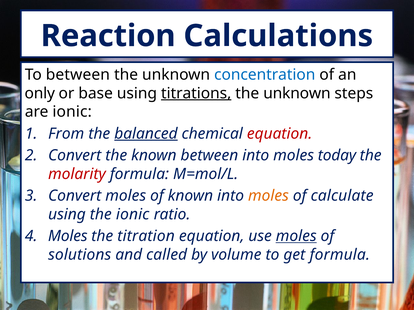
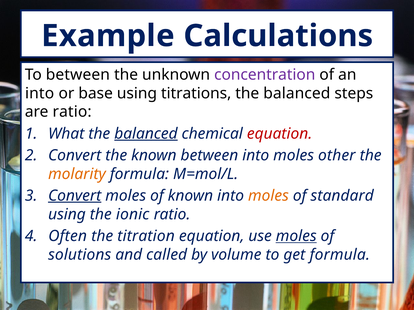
Reaction: Reaction -> Example (108, 36)
concentration colour: blue -> purple (265, 75)
only: only -> into (40, 93)
titrations underline: present -> none (196, 93)
unknown: unknown -> balanced (297, 93)
are ionic: ionic -> ratio (72, 112)
From: From -> What (66, 134)
today: today -> other (337, 156)
molarity colour: red -> orange (77, 174)
Convert underline: none -> present (75, 196)
calculate: calculate -> standard (342, 196)
Moles: Moles -> Often (68, 236)
